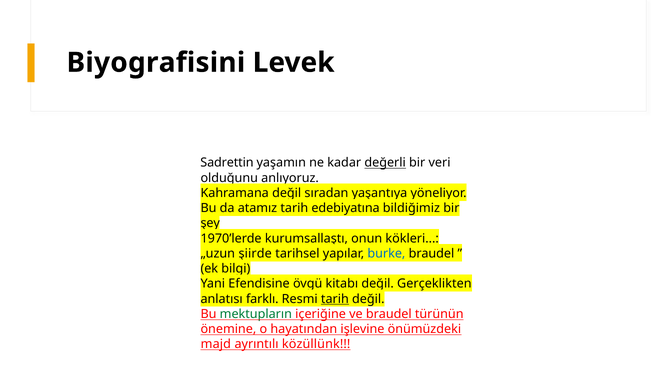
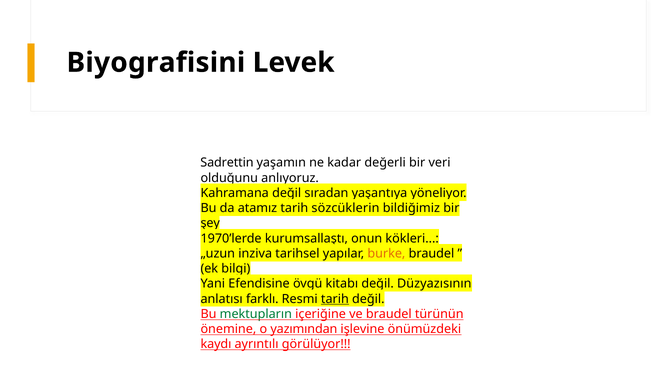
değerli underline: present -> none (385, 163)
edebiyatına: edebiyatına -> sözcüklerin (345, 208)
şiirde: şiirde -> inziva (255, 253)
burke colour: blue -> orange (386, 253)
Gerçeklikten: Gerçeklikten -> Düzyazısının (434, 284)
hayatından: hayatından -> yazımından (304, 329)
majd: majd -> kaydı (216, 344)
közüllünk: közüllünk -> görülüyor (316, 344)
